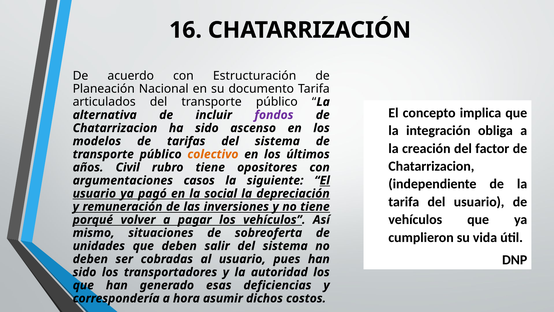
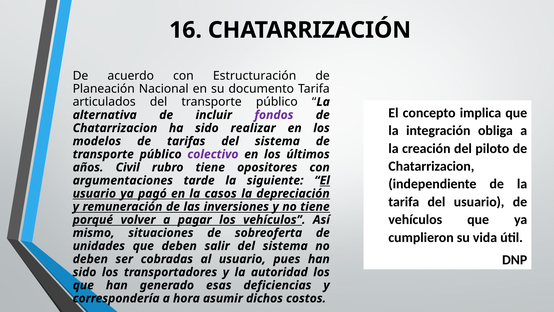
ascenso: ascenso -> realizar (253, 128)
factor: factor -> piloto (492, 148)
colectivo colour: orange -> purple (213, 154)
casos: casos -> tarde (199, 180)
social: social -> casos (221, 193)
